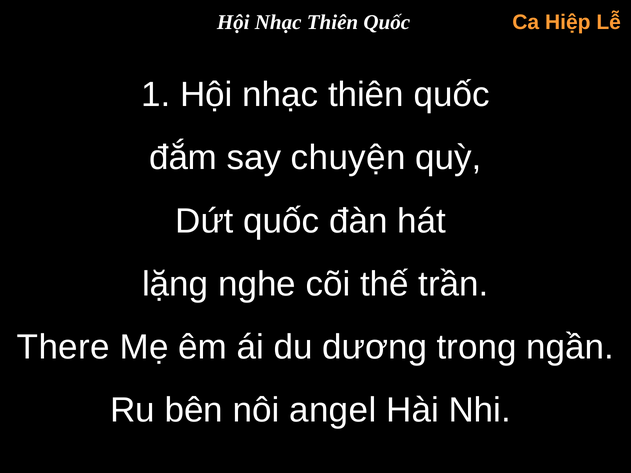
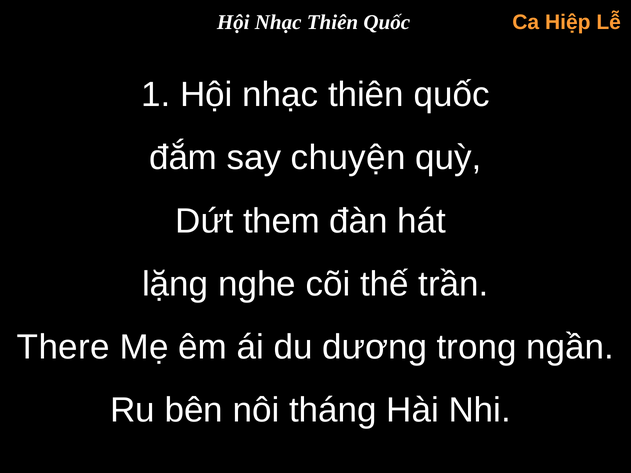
Dứt quốc: quốc -> them (282, 221)
angel: angel -> tháng (333, 410)
